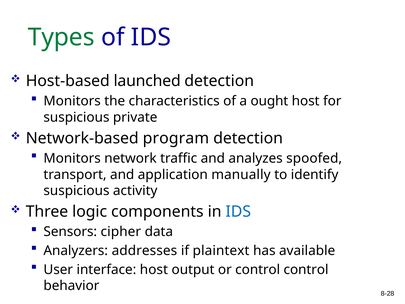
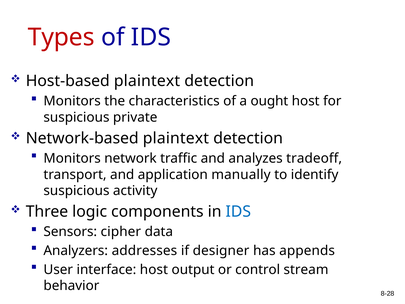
Types colour: green -> red (61, 37)
Host-based launched: launched -> plaintext (147, 81)
Network-based program: program -> plaintext (176, 138)
spoofed: spoofed -> tradeoff (314, 158)
plaintext: plaintext -> designer (221, 250)
available: available -> appends (307, 250)
control control: control -> stream (306, 269)
